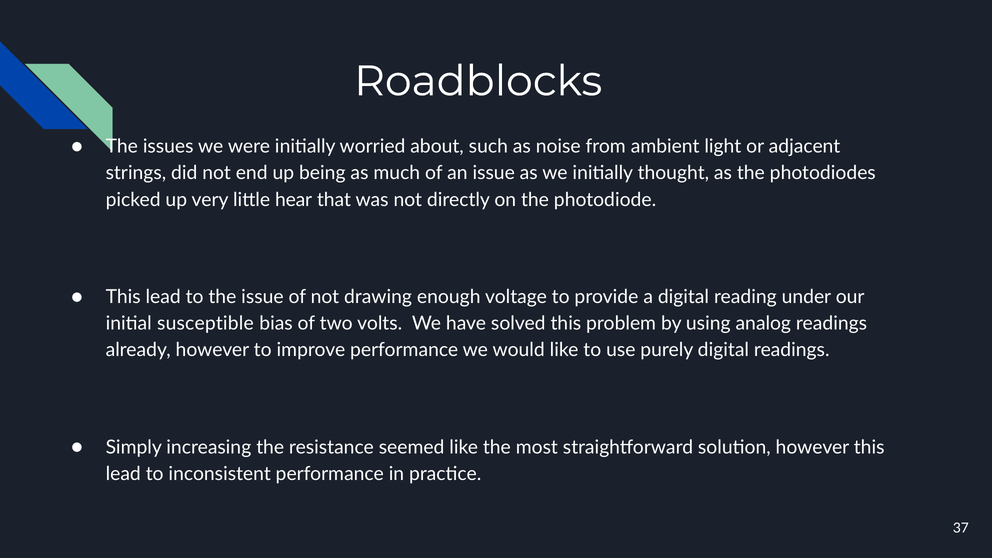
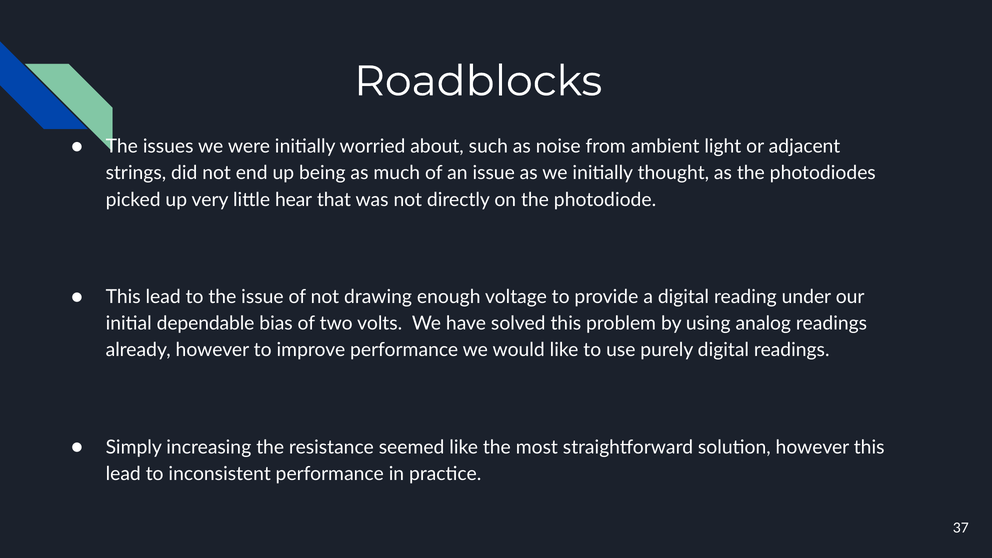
susceptible: susceptible -> dependable (206, 324)
